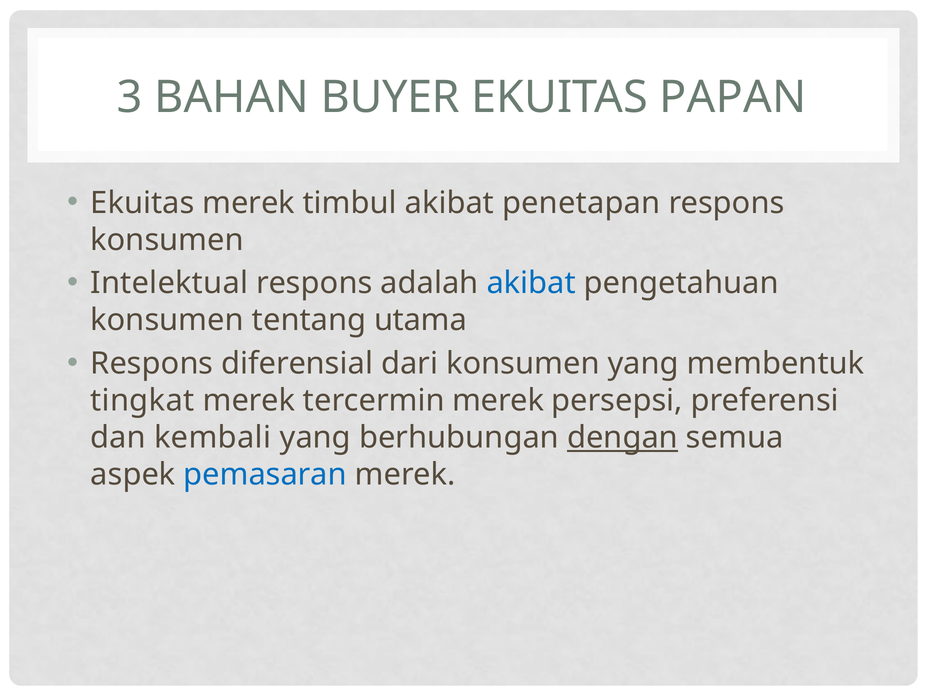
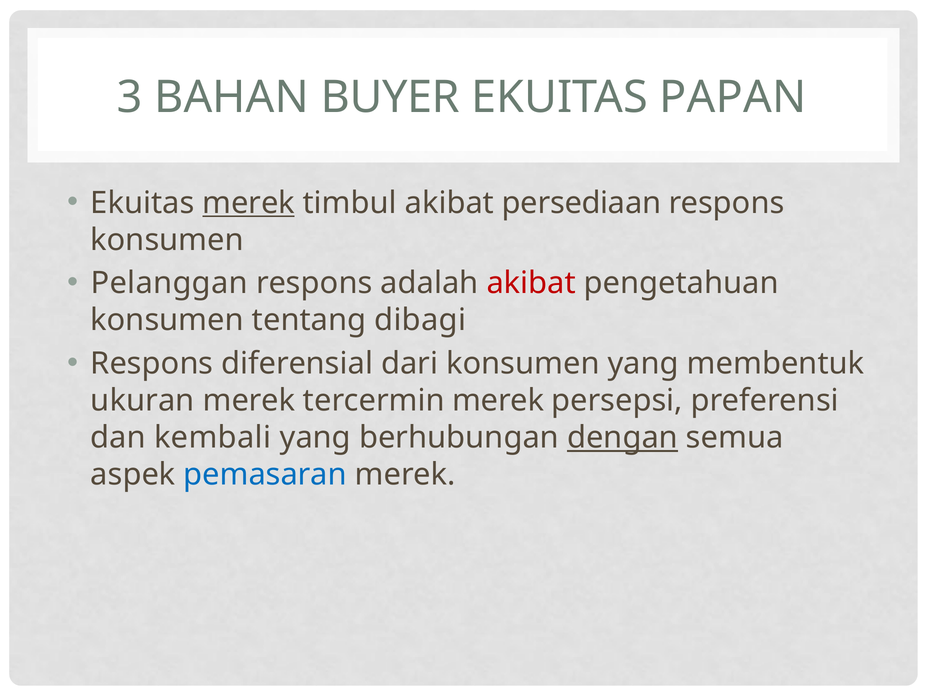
merek underline: none -> present (249, 203)
penetapan: penetapan -> persediaan (581, 203)
Intelektual: Intelektual -> Pelanggan (169, 283)
akibat colour: blue -> red (531, 283)
utama: utama -> dibagi (420, 320)
tingkat: tingkat -> ukuran (142, 401)
